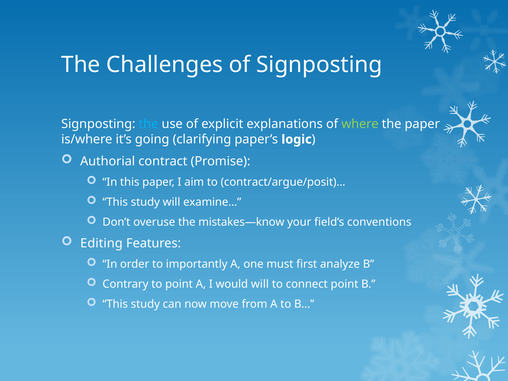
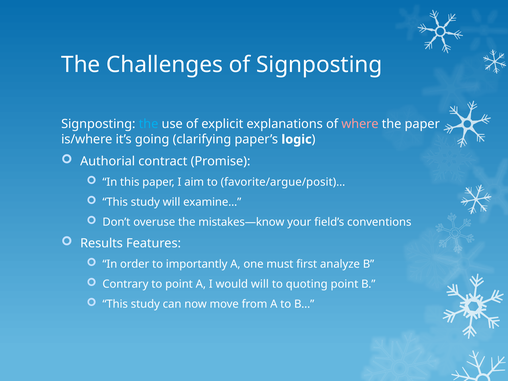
where colour: light green -> pink (360, 124)
contract/argue/posit)…: contract/argue/posit)… -> favorite/argue/posit)… (283, 182)
Editing: Editing -> Results (102, 243)
connect: connect -> quoting (307, 284)
